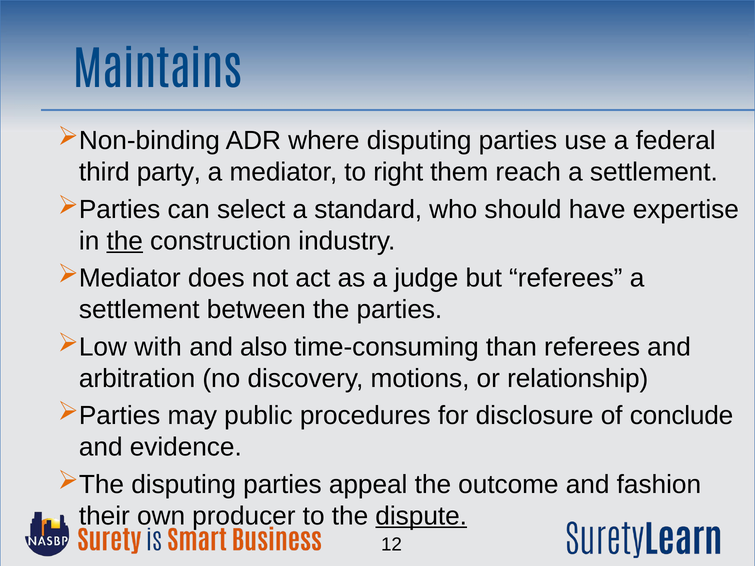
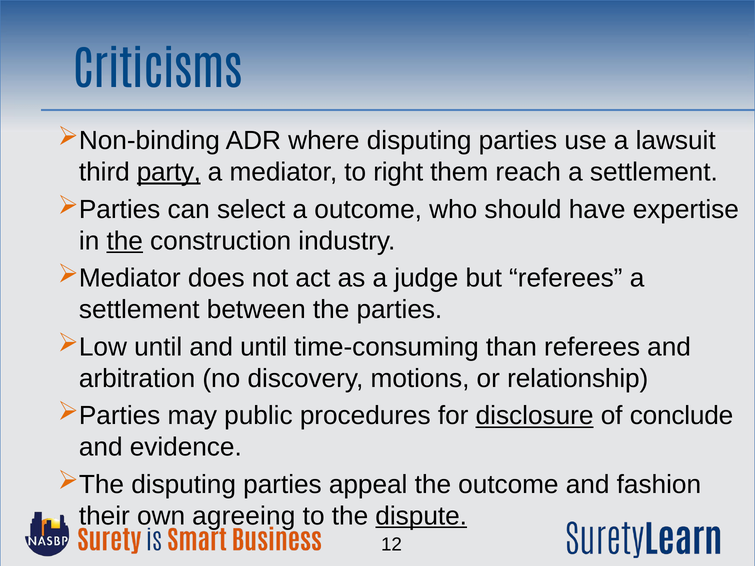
Maintains: Maintains -> Criticisms (158, 72)
federal: federal -> lawsuit (676, 141)
party underline: none -> present (169, 172)
a standard: standard -> outcome (368, 210)
with: with -> until (158, 347)
and also: also -> until (264, 347)
disclosure underline: none -> present (535, 416)
producer: producer -> agreeing (244, 516)
